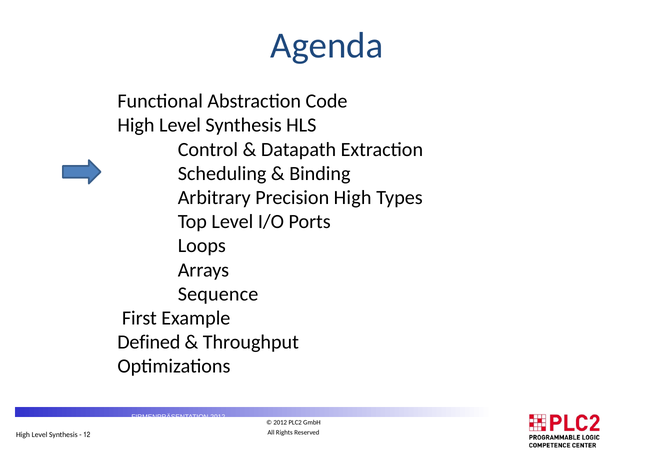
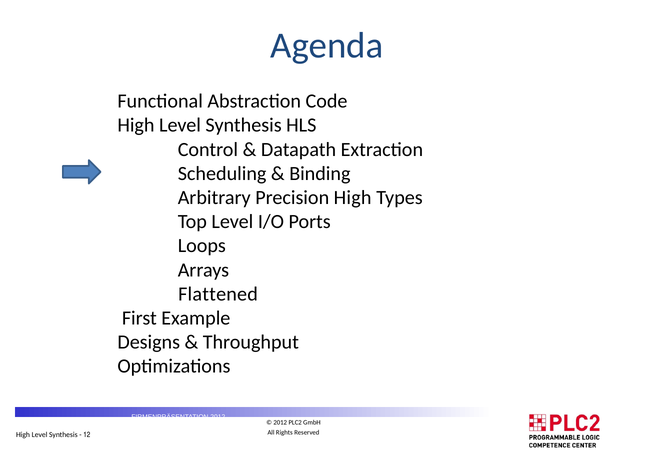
Sequence: Sequence -> Flattened (218, 295)
Defined: Defined -> Designs (149, 343)
